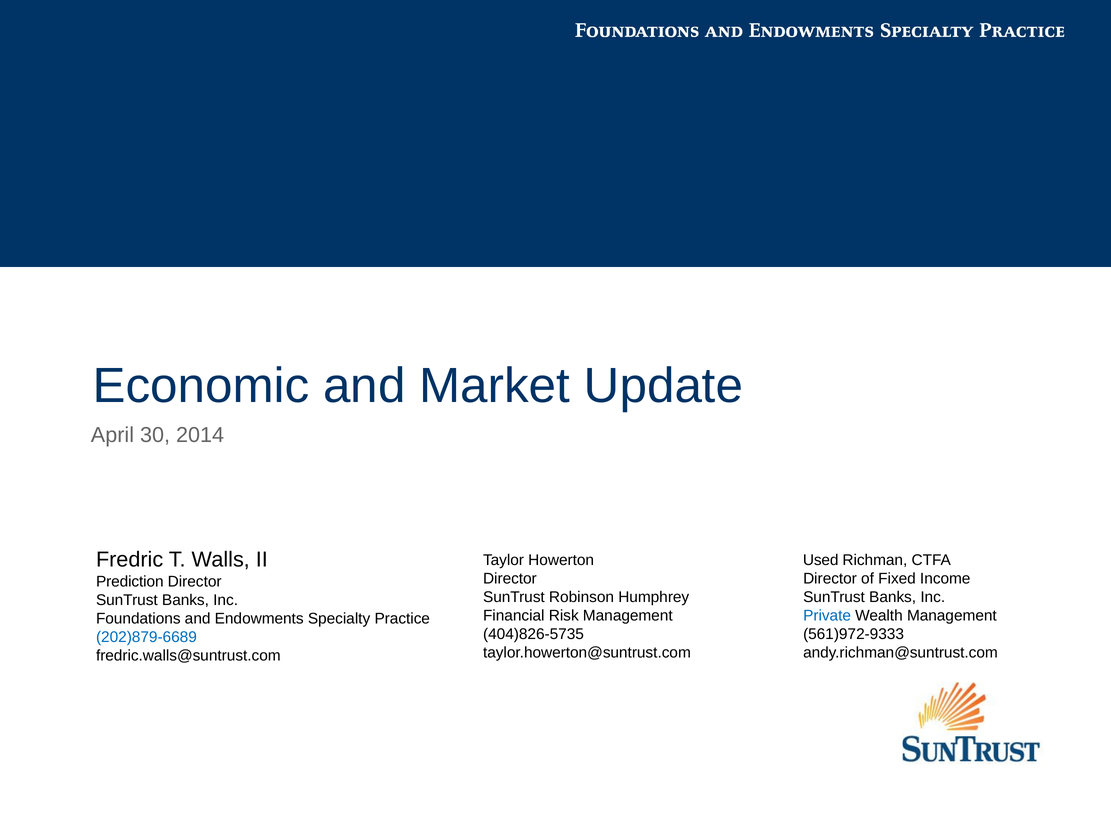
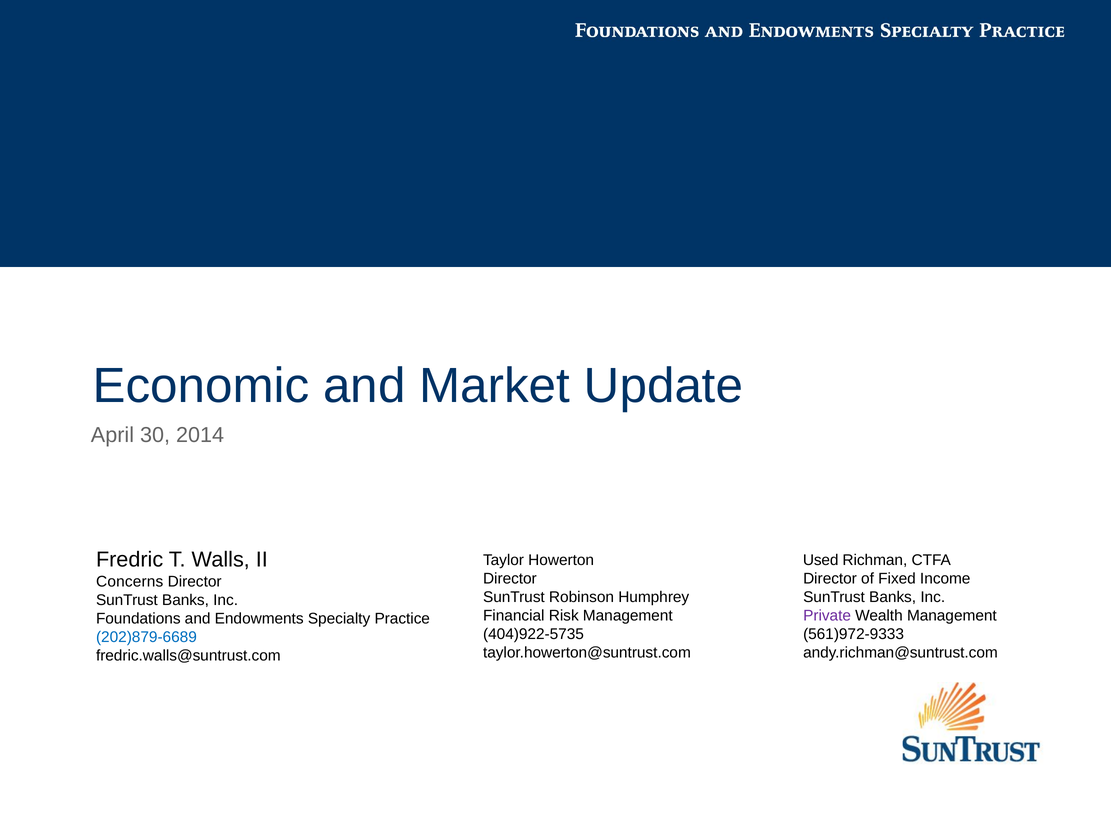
Prediction: Prediction -> Concerns (130, 581)
Private colour: blue -> purple (827, 615)
404)826-5735: 404)826-5735 -> 404)922-5735 (533, 634)
